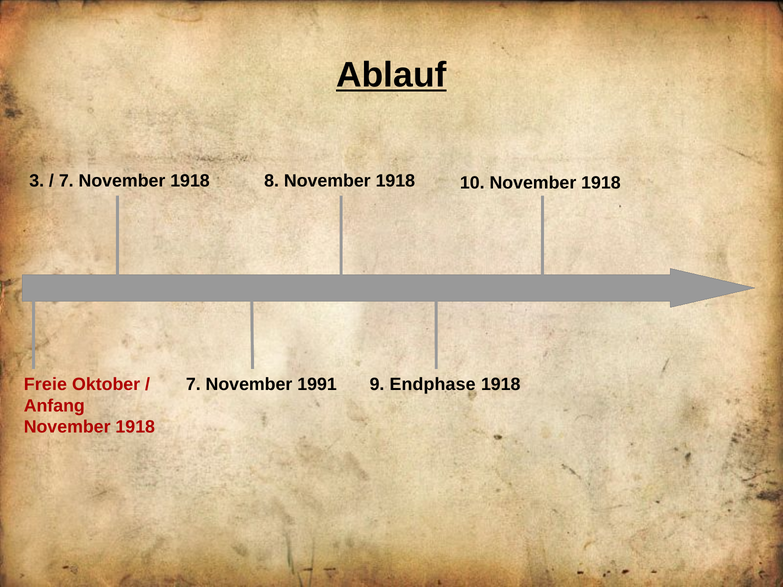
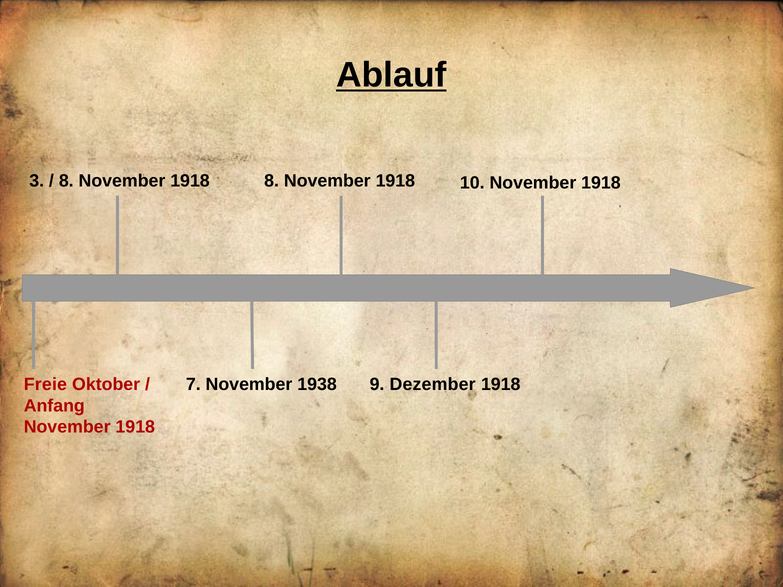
7: 7 -> 8 (66, 181)
1991: 1991 -> 1938 (317, 384)
Endphase: Endphase -> Dezember (433, 384)
